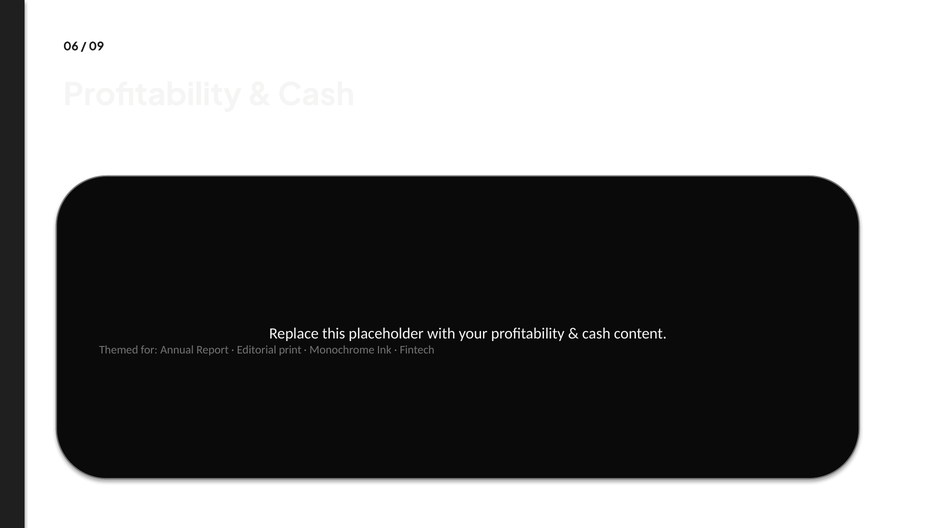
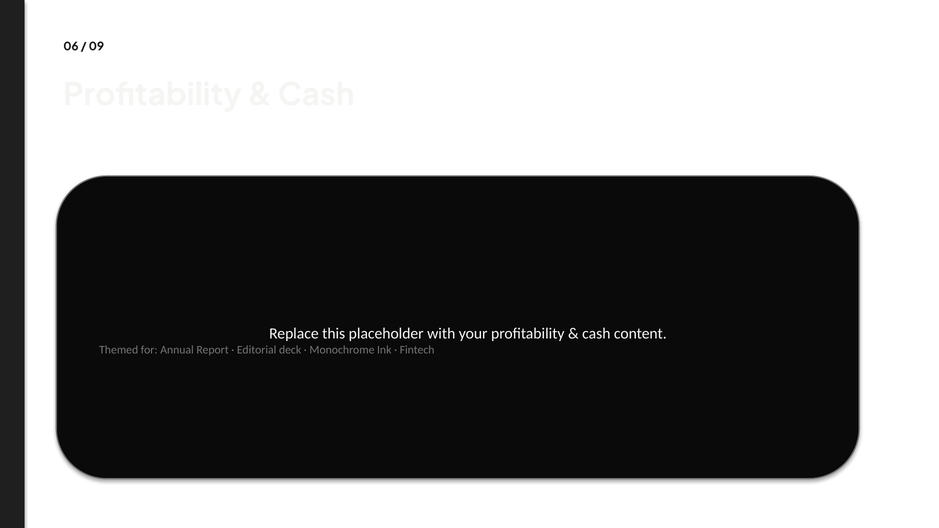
print: print -> deck (290, 350)
